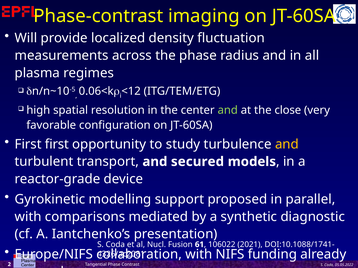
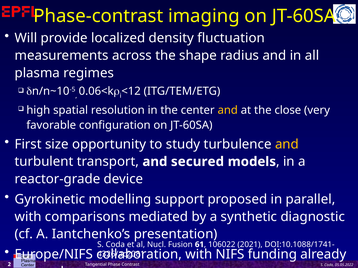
the phase: phase -> shape (198, 56)
and colour: light green -> yellow (228, 110)
First first: first -> size (57, 144)
